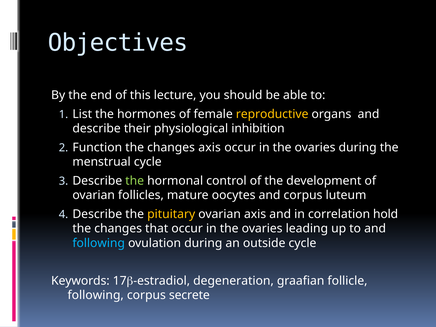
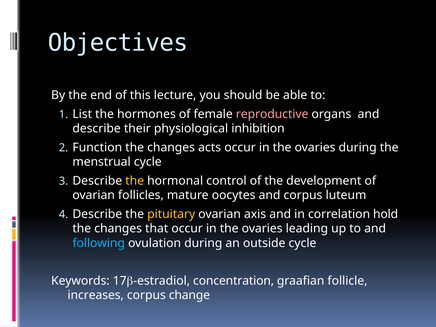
reproductive colour: yellow -> pink (272, 114)
changes axis: axis -> acts (210, 147)
the colour: light green -> yellow (135, 181)
degeneration: degeneration -> concentration (234, 281)
following: following -> increases (96, 295)
secrete: secrete -> change (189, 295)
